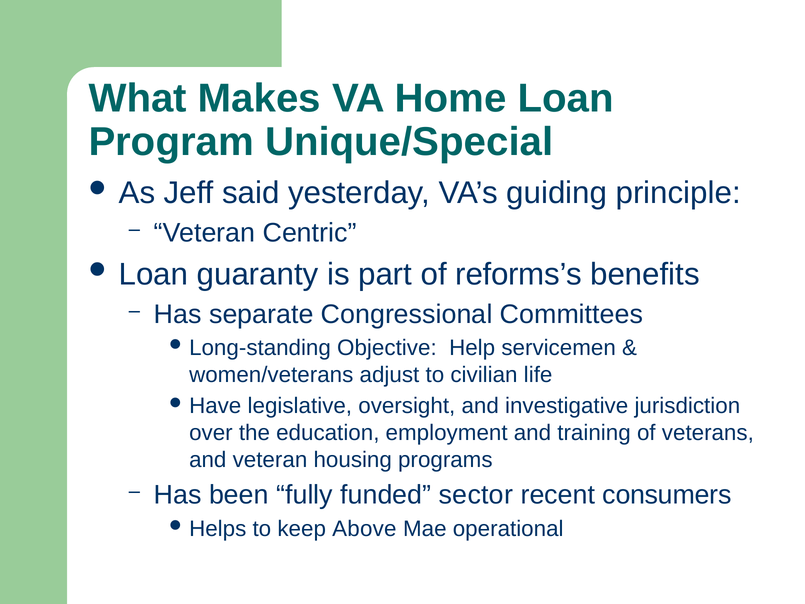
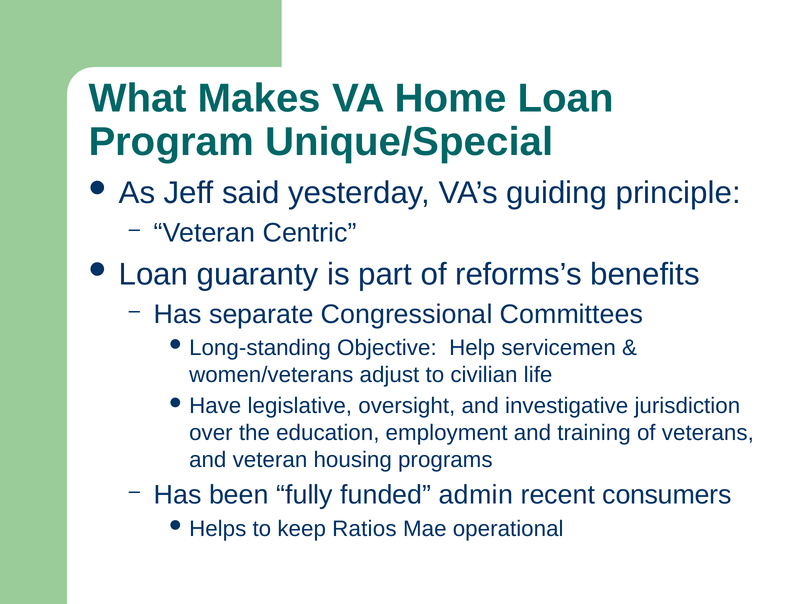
sector: sector -> admin (476, 495)
Above: Above -> Ratios (364, 528)
